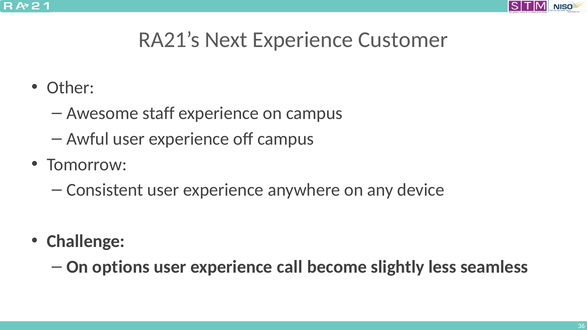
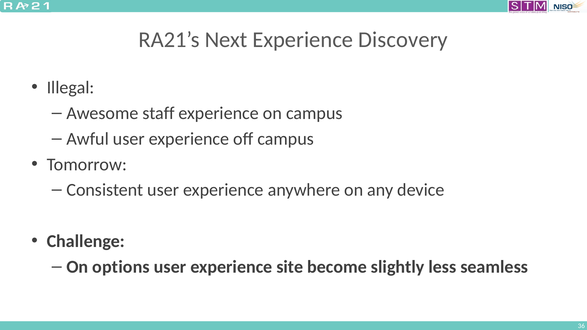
Customer: Customer -> Discovery (403, 40)
Other: Other -> Illegal (71, 88)
call: call -> site (290, 267)
